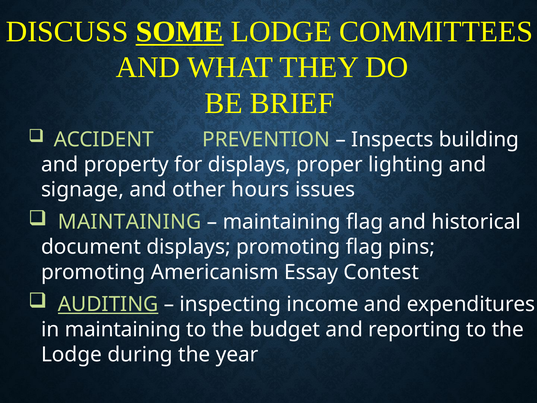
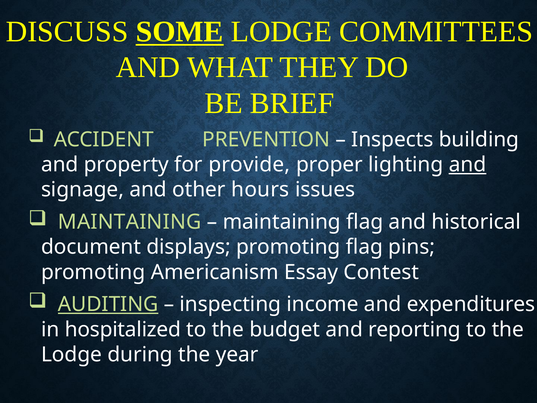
for displays: displays -> provide (249, 165)
and underline: none -> present (468, 165)
in maintaining: maintaining -> hospitalized (123, 329)
